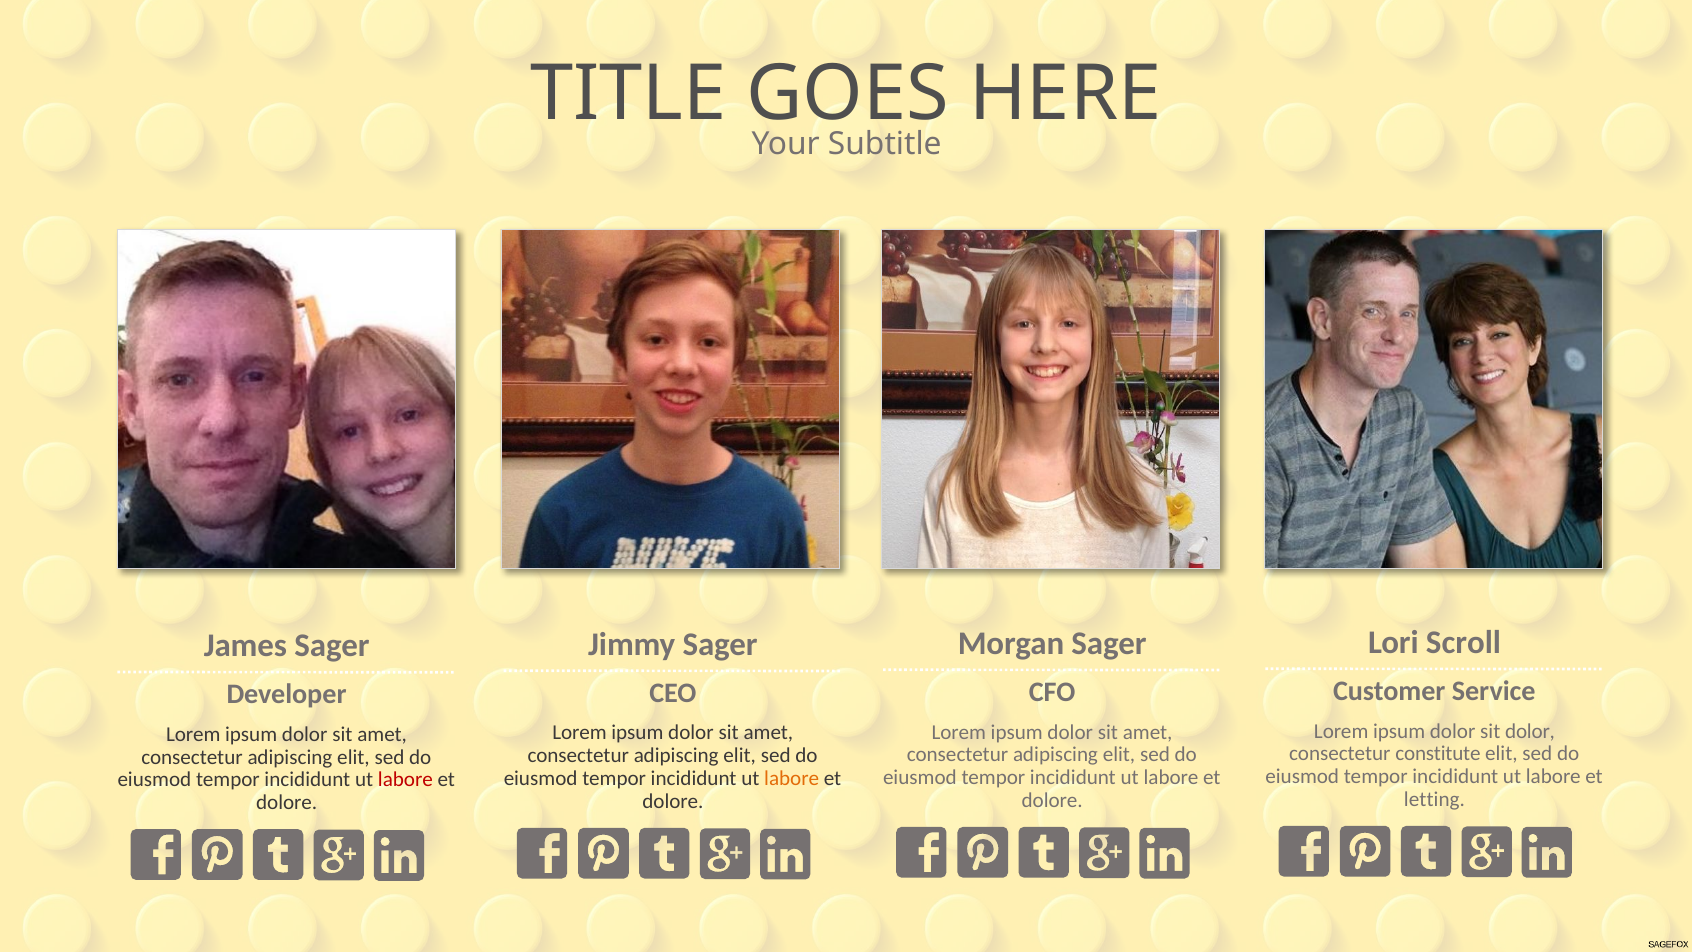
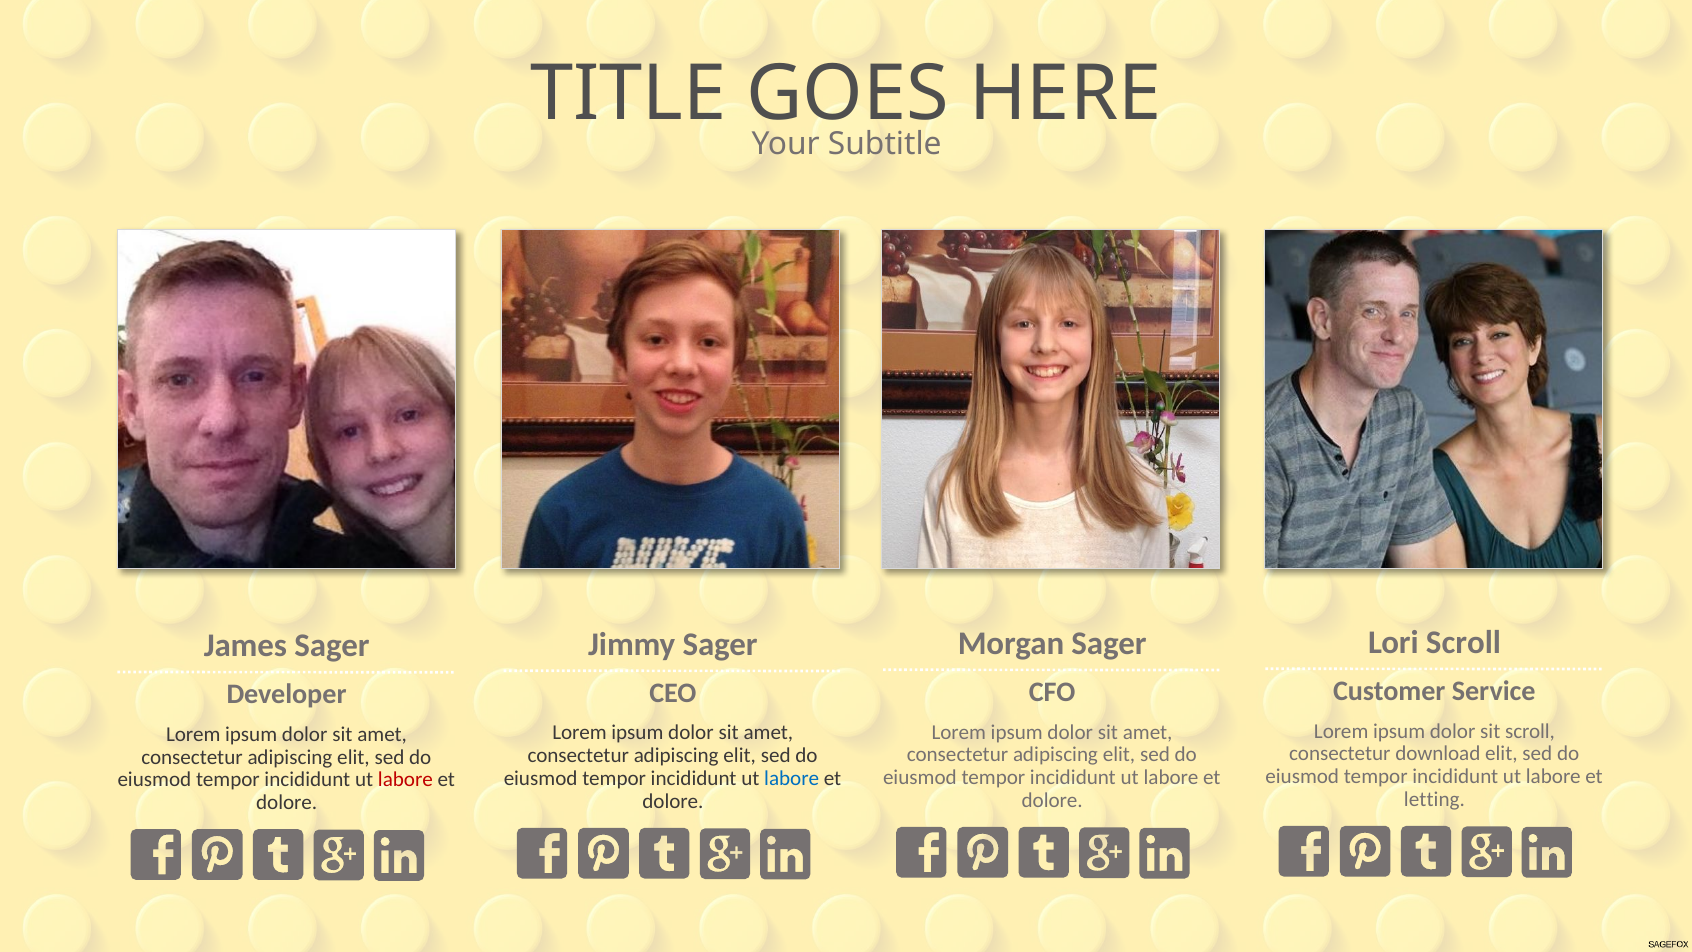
sit dolor: dolor -> scroll (1530, 731)
constitute: constitute -> download (1438, 754)
labore colour: orange -> blue (792, 778)
